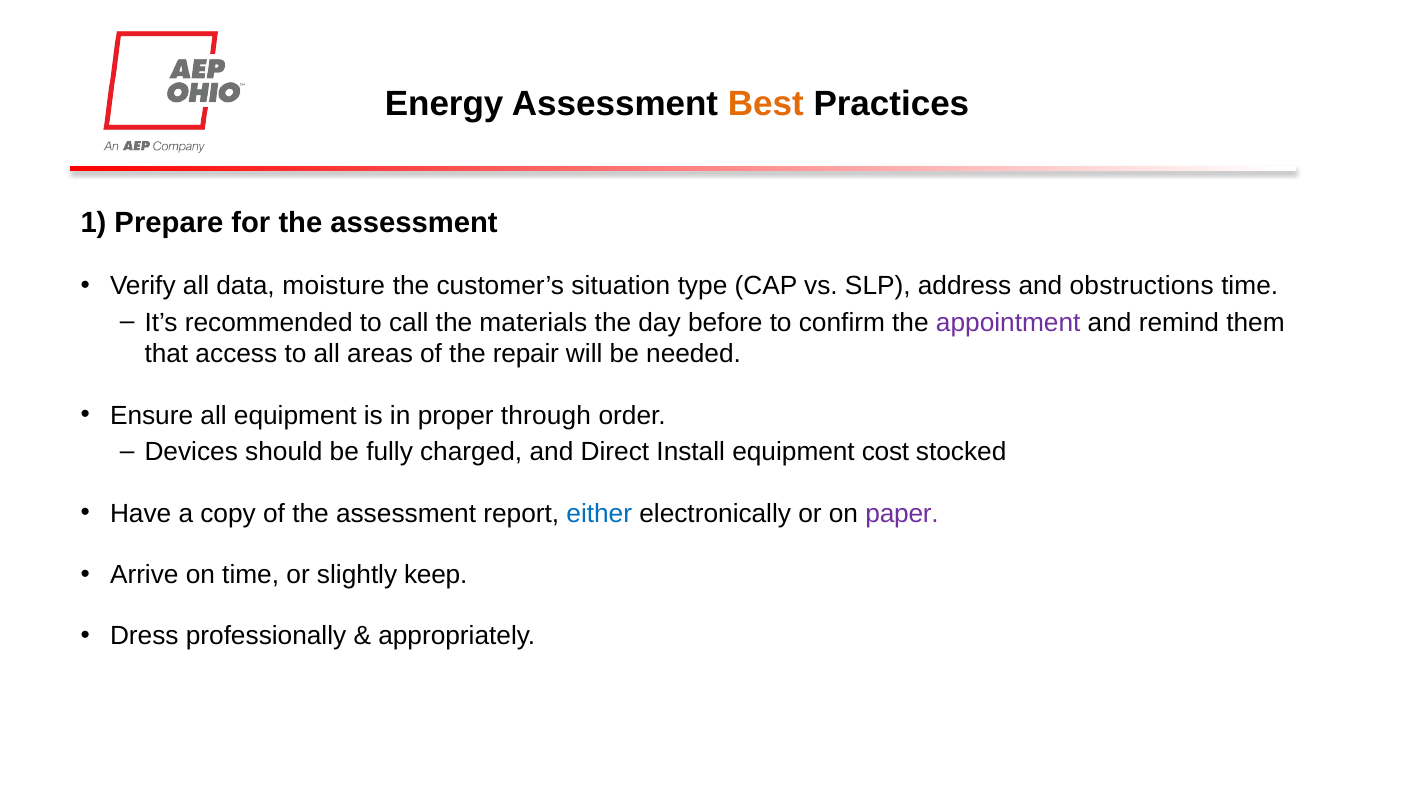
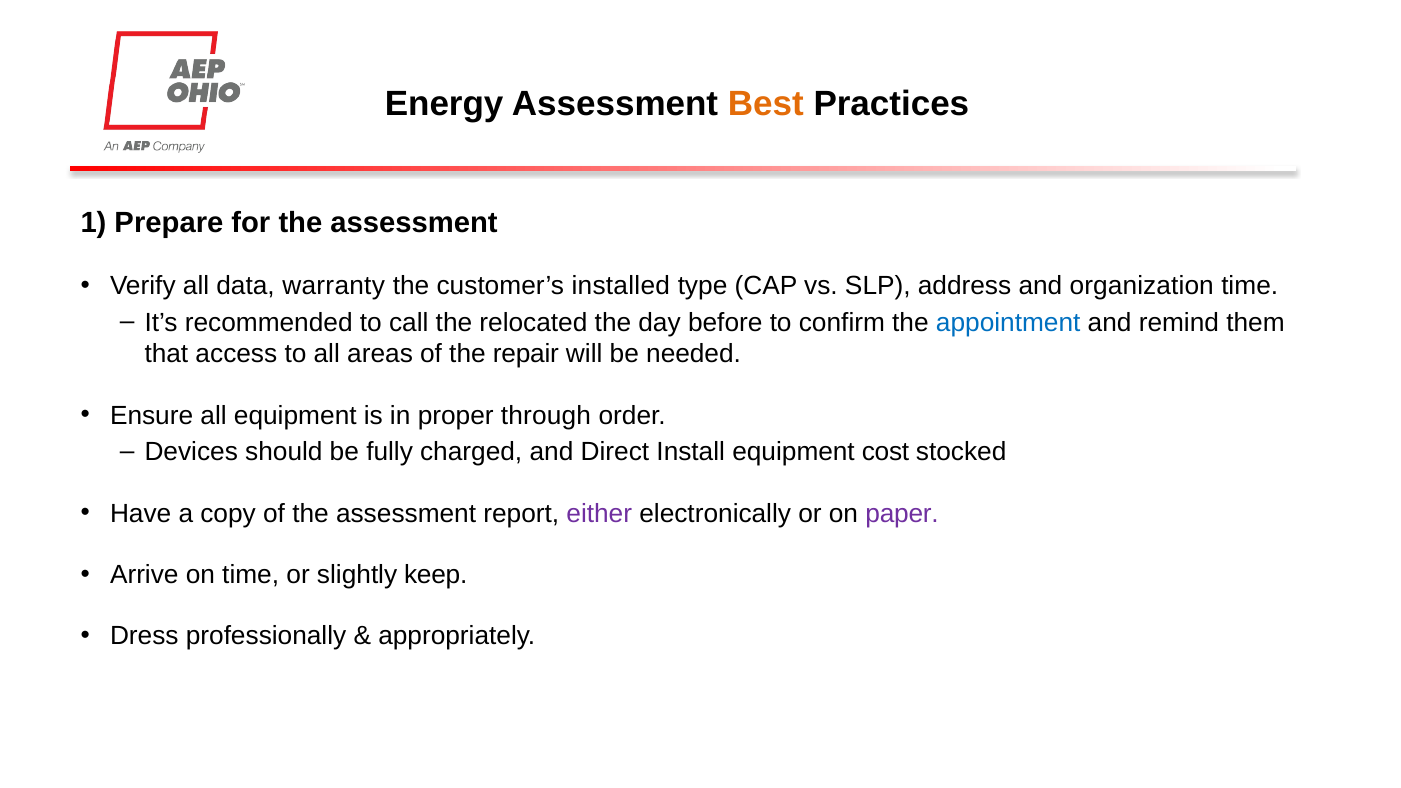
moisture: moisture -> warranty (334, 286)
situation: situation -> installed (621, 286)
obstructions: obstructions -> organization (1142, 286)
materials: materials -> relocated (533, 323)
appointment colour: purple -> blue (1008, 323)
either colour: blue -> purple (599, 513)
